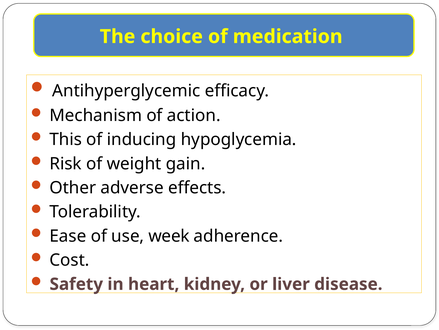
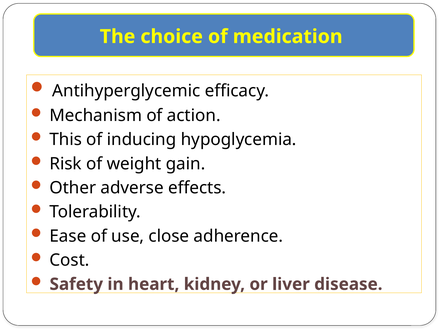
week: week -> close (169, 236)
